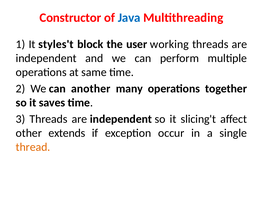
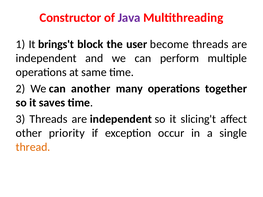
Java colour: blue -> purple (129, 18)
styles't: styles't -> brings't (56, 44)
working: working -> become (169, 44)
extends: extends -> priority (67, 133)
